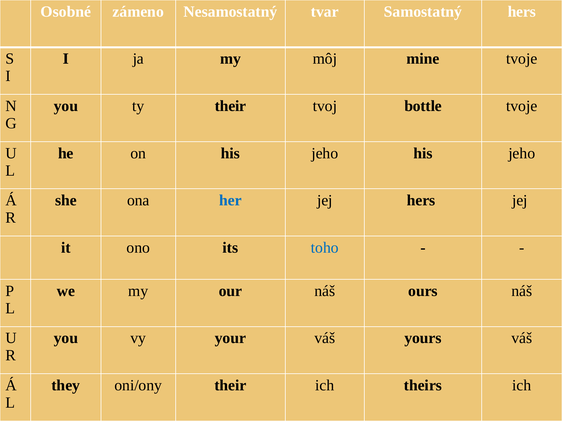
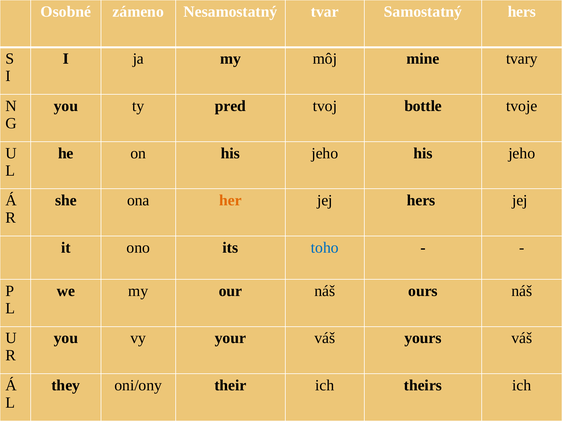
mine tvoje: tvoje -> tvary (522, 59)
ty their: their -> pred (230, 106)
her colour: blue -> orange (230, 201)
